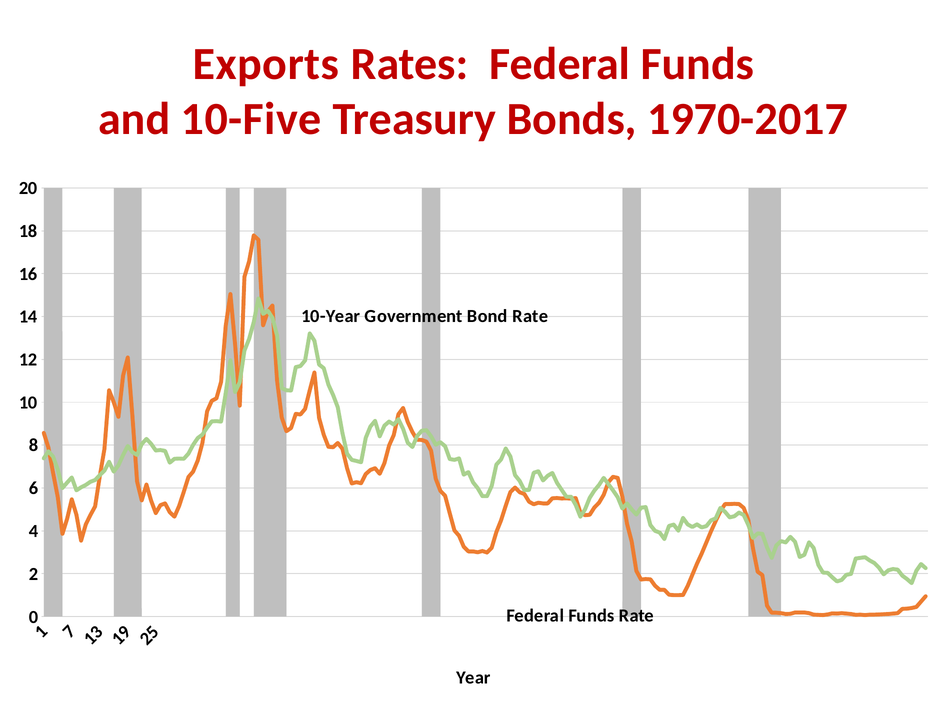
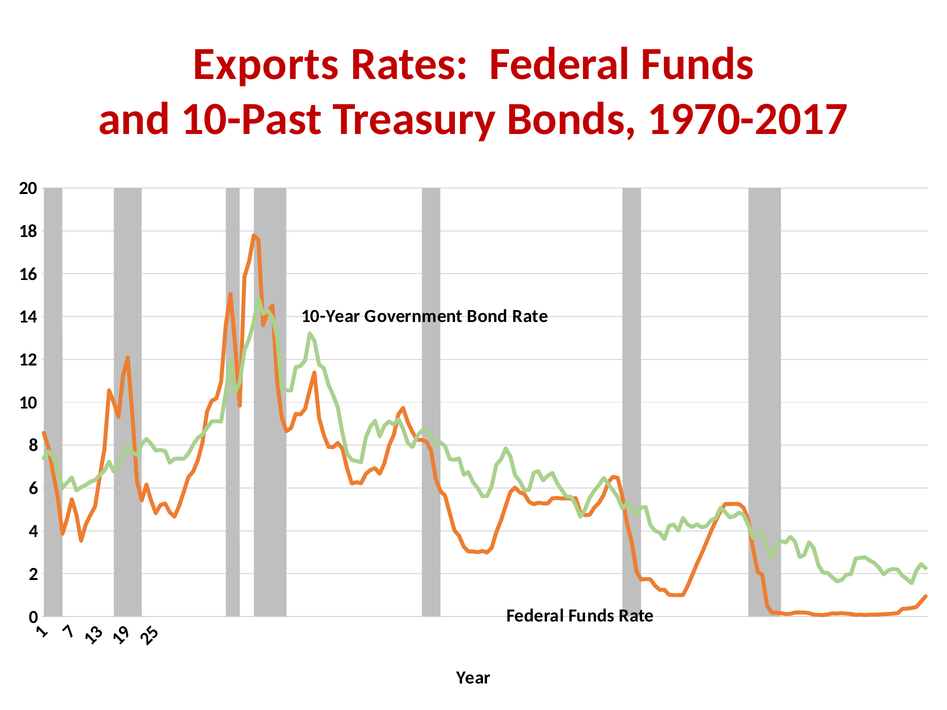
10-Five: 10-Five -> 10-Past (251, 119)
